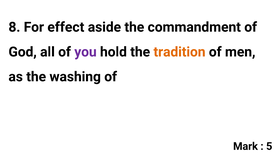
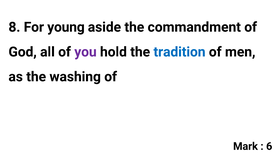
effect: effect -> young (66, 27)
tradition colour: orange -> blue (179, 52)
5: 5 -> 6 (269, 146)
